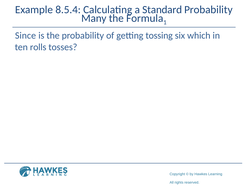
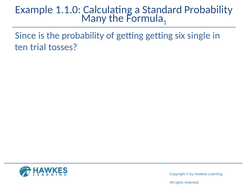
8.5.4: 8.5.4 -> 1.1.0 (68, 10)
getting tossing: tossing -> getting (159, 36)
which: which -> single (199, 36)
rolls: rolls -> trial (38, 47)
